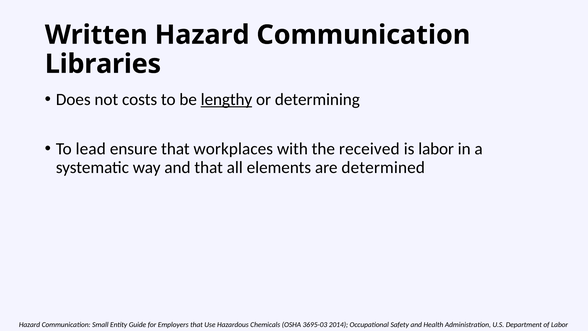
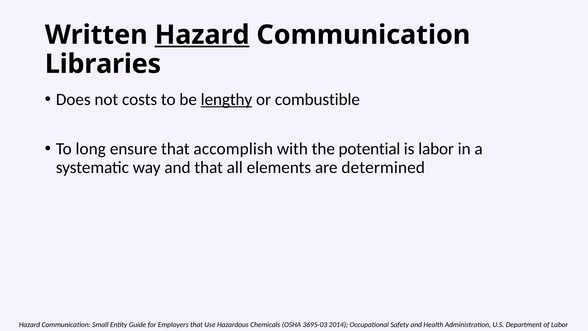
Hazard underline: none -> present (202, 35)
determining: determining -> combustible (317, 99)
lead: lead -> long (91, 149)
workplaces: workplaces -> accomplish (233, 149)
received: received -> potential (369, 149)
